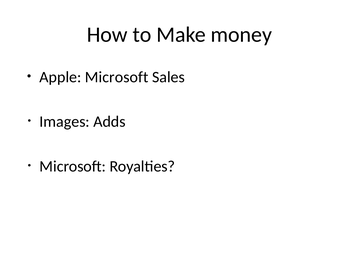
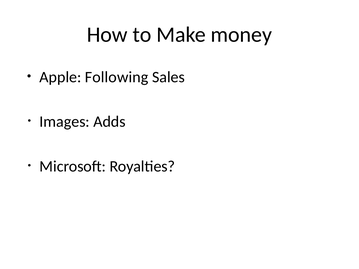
Apple Microsoft: Microsoft -> Following (117, 77)
